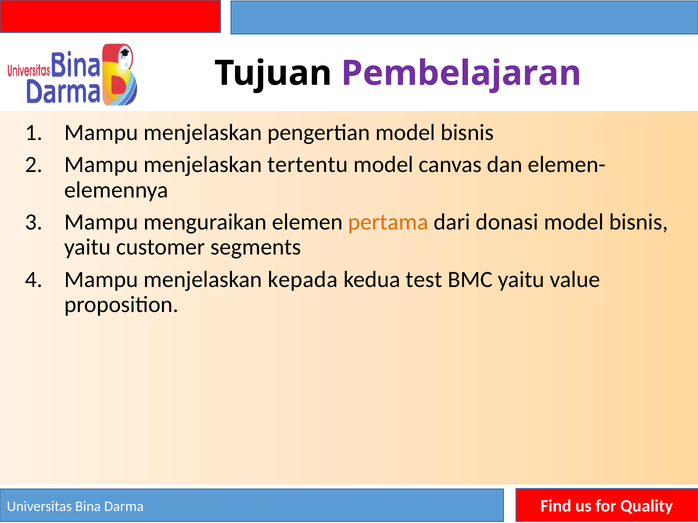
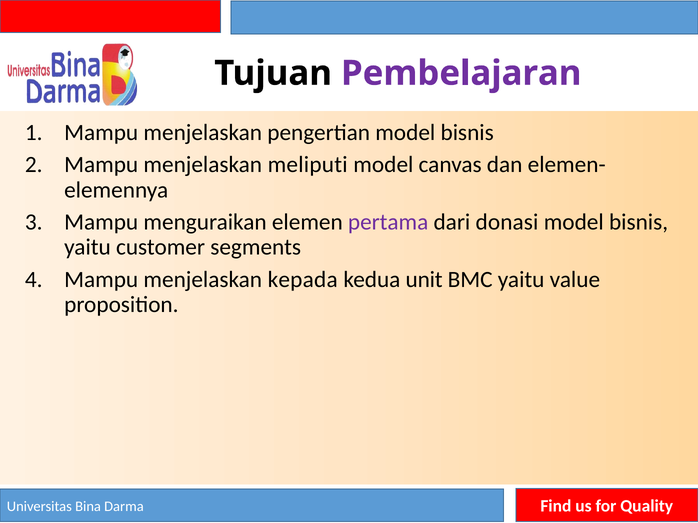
tertentu: tertentu -> meliputi (308, 165)
pertama colour: orange -> purple (388, 222)
test: test -> unit (424, 280)
